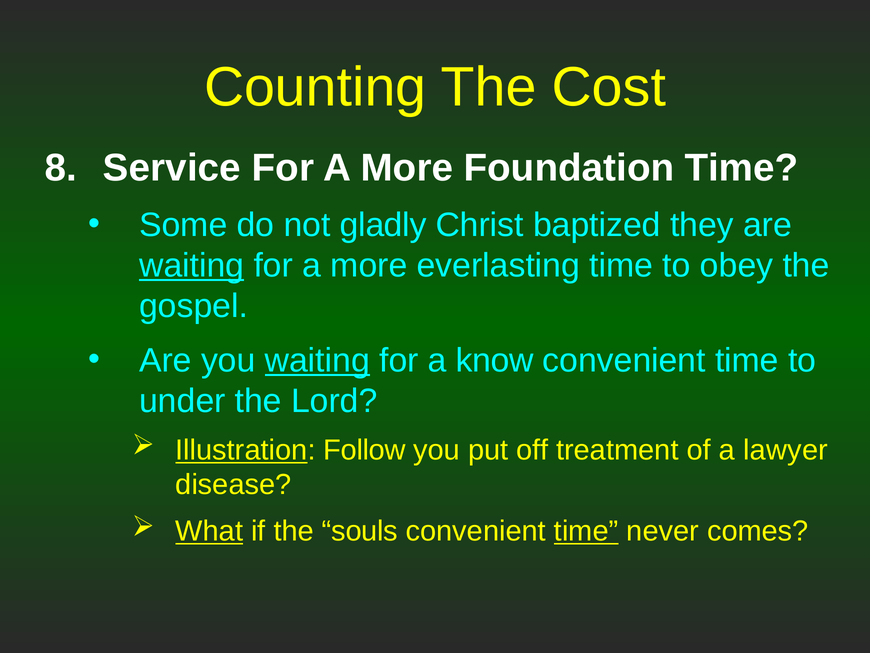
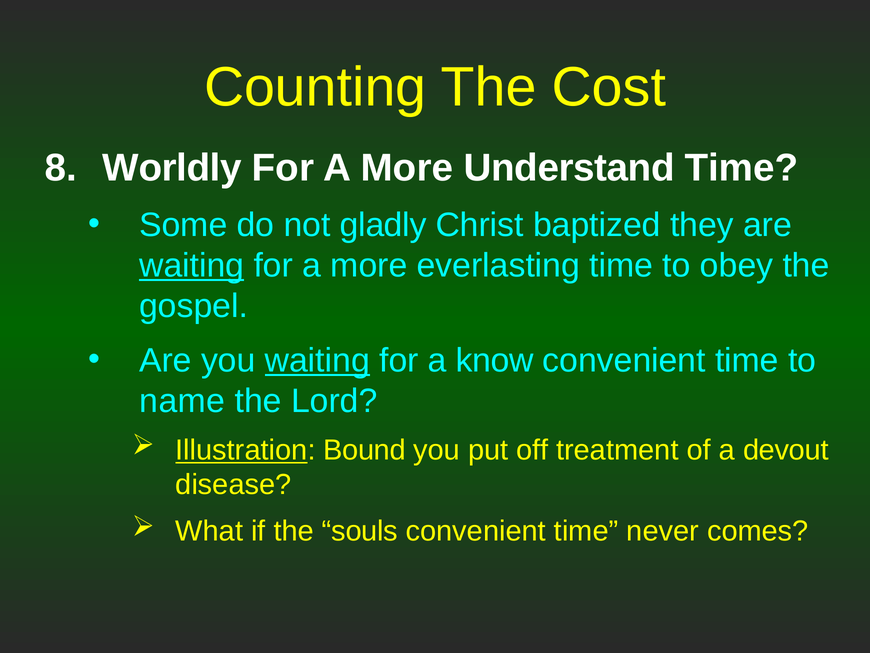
Service: Service -> Worldly (172, 168)
Foundation: Foundation -> Understand (569, 168)
under: under -> name (182, 401)
Follow: Follow -> Bound (365, 450)
lawyer: lawyer -> devout (786, 450)
What underline: present -> none (209, 531)
time underline: present -> none (586, 531)
